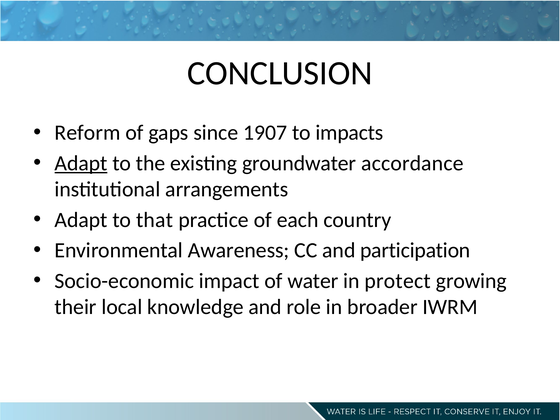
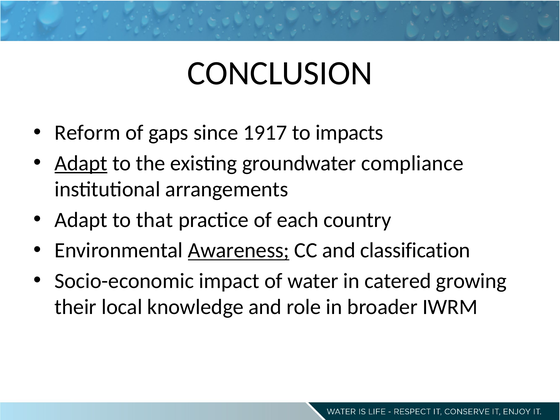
1907: 1907 -> 1917 (265, 133)
accordance: accordance -> compliance (412, 163)
Awareness underline: none -> present (239, 250)
participation: participation -> classification (415, 250)
protect: protect -> catered (398, 281)
